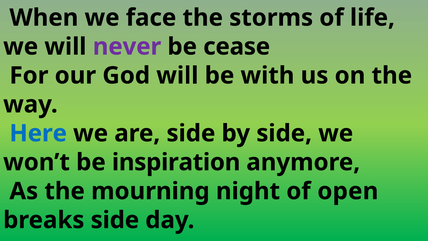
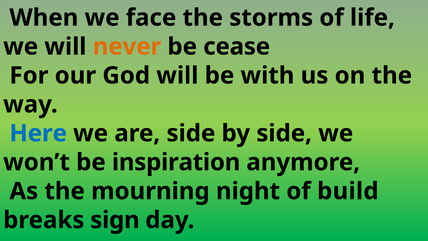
never colour: purple -> orange (127, 47)
open: open -> build (348, 191)
breaks side: side -> sign (115, 220)
